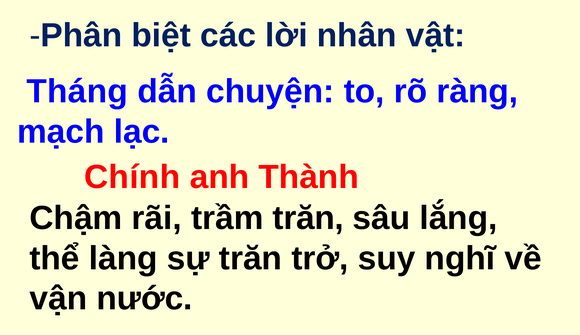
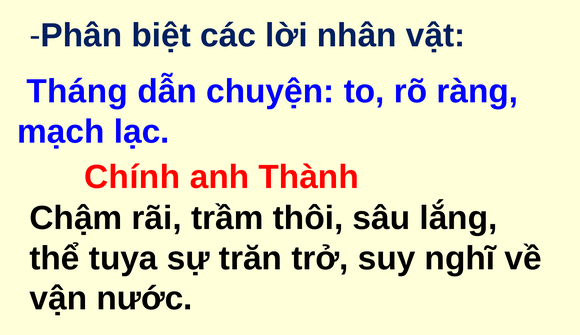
trầm trăn: trăn -> thôi (308, 218)
làng: làng -> tuya (123, 258)
